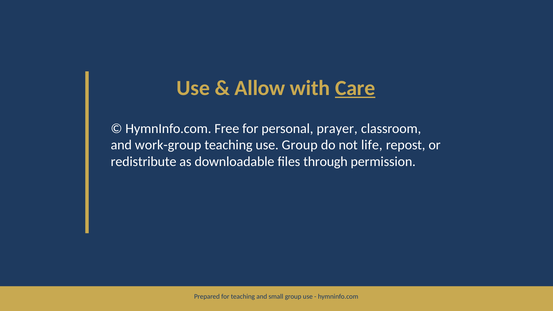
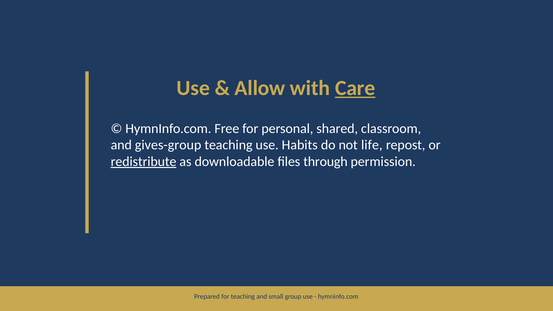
prayer: prayer -> shared (337, 128)
work-group: work-group -> gives-group (168, 145)
use Group: Group -> Habits (300, 145)
redistribute underline: none -> present (144, 162)
